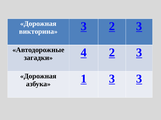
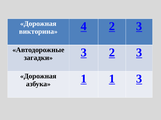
викторина 3: 3 -> 4 (84, 26)
загадки 4: 4 -> 3 (84, 53)
1 3: 3 -> 1 (112, 79)
